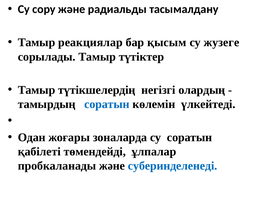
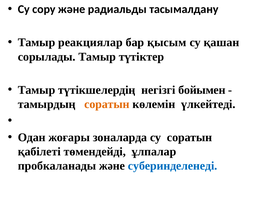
жузеге: жузеге -> қашан (221, 42)
олардың: олардың -> бойымен (202, 90)
соратын colour: blue -> orange (107, 104)
